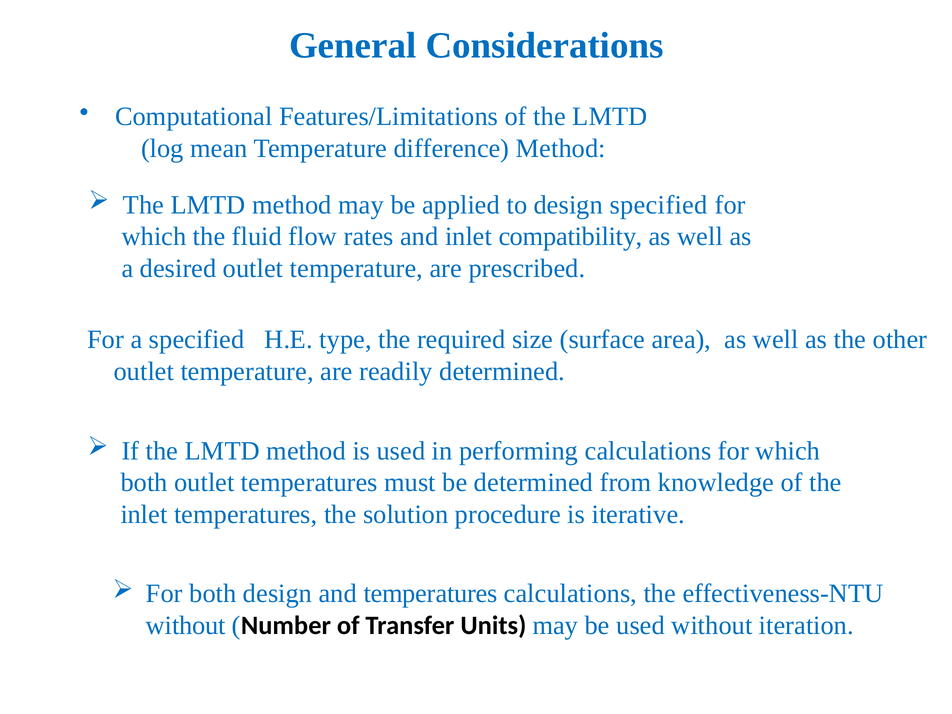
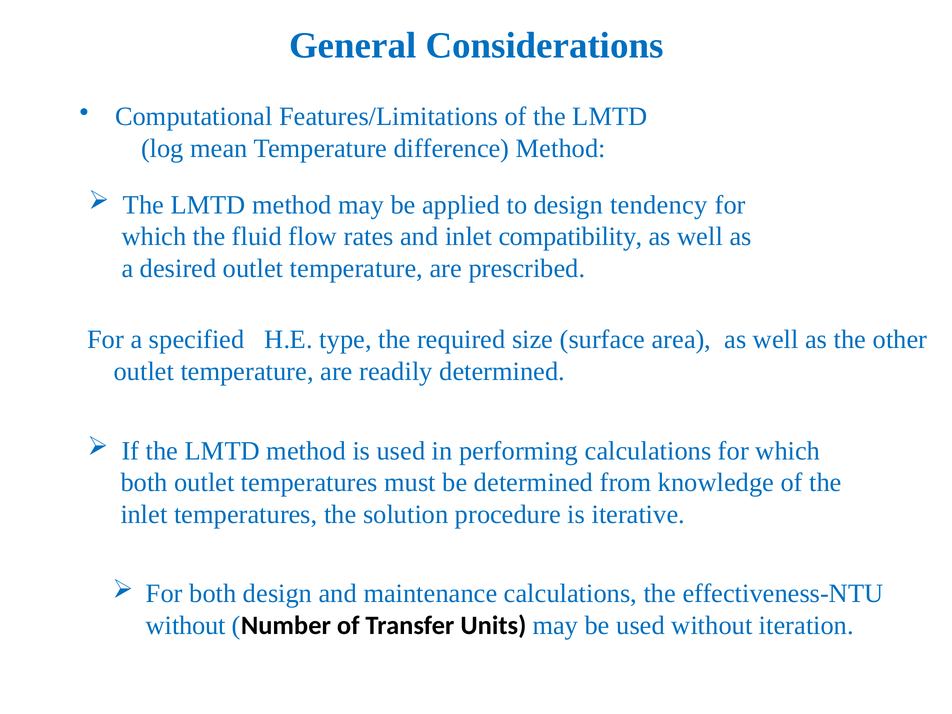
design specified: specified -> tendency (659, 205)
and temperatures: temperatures -> maintenance (430, 594)
